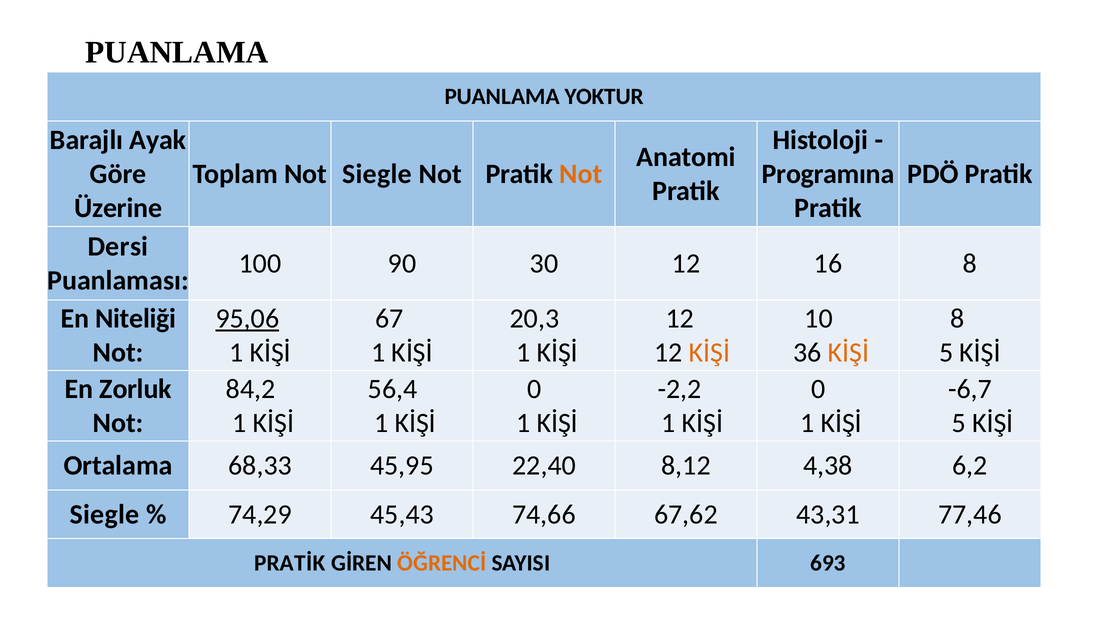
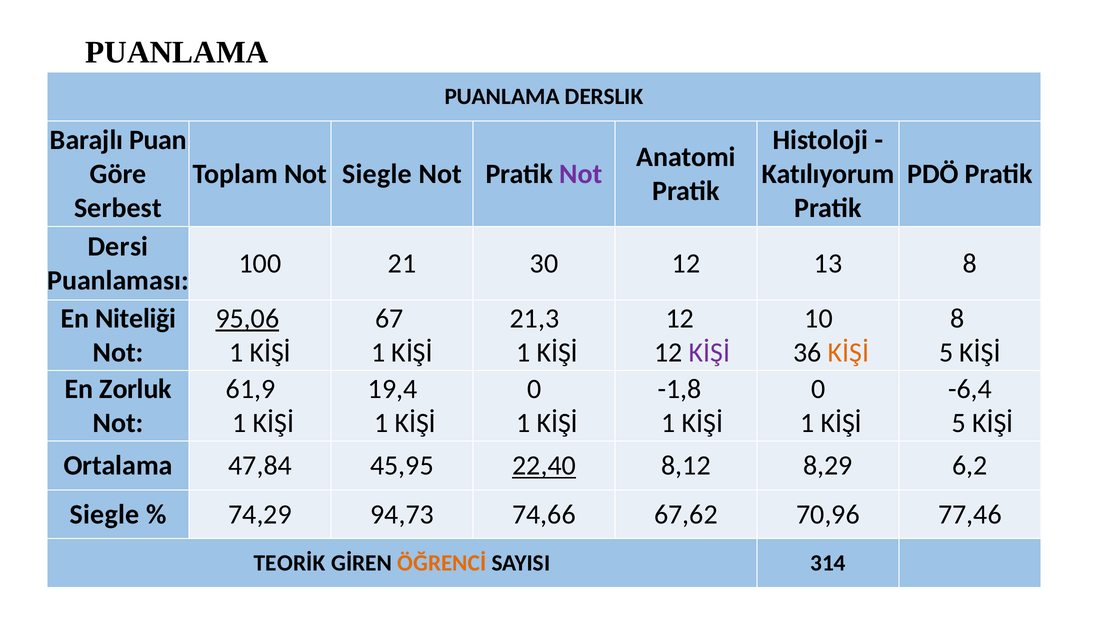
YOKTUR: YOKTUR -> DERSLIK (604, 97)
Ayak: Ayak -> Puan (158, 140)
Not colour: orange -> purple (581, 174)
Programına: Programına -> Katılıyorum (828, 174)
Üzerine: Üzerine -> Serbest (118, 208)
90: 90 -> 21 (402, 264)
16: 16 -> 13 (828, 264)
20,3: 20,3 -> 21,3 (535, 318)
KİŞİ colour: orange -> purple (710, 353)
84,2: 84,2 -> 61,9 (251, 389)
56,4: 56,4 -> 19,4 (393, 389)
-2,2: -2,2 -> -1,8 (680, 389)
-6,7: -6,7 -> -6,4 (970, 389)
68,33: 68,33 -> 47,84 (260, 466)
22,40 underline: none -> present (544, 466)
4,38: 4,38 -> 8,29 (828, 466)
45,43: 45,43 -> 94,73 (402, 514)
43,31: 43,31 -> 70,96 (828, 514)
PRATİK: PRATİK -> TEORİK (290, 563)
693: 693 -> 314 (828, 563)
